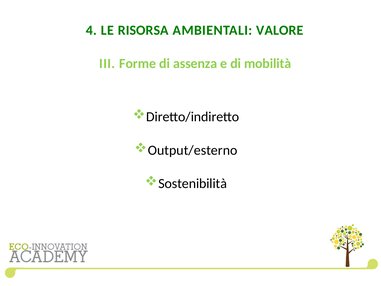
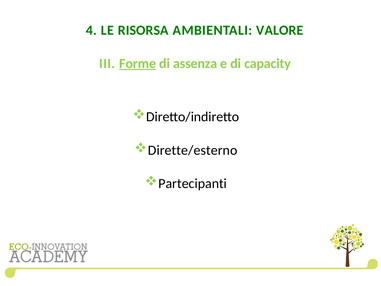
Forme underline: none -> present (138, 64)
mobilità: mobilità -> capacity (268, 64)
Output/esterno: Output/esterno -> Dirette/esterno (193, 150)
Sostenibilità: Sostenibilità -> Partecipanti (193, 183)
